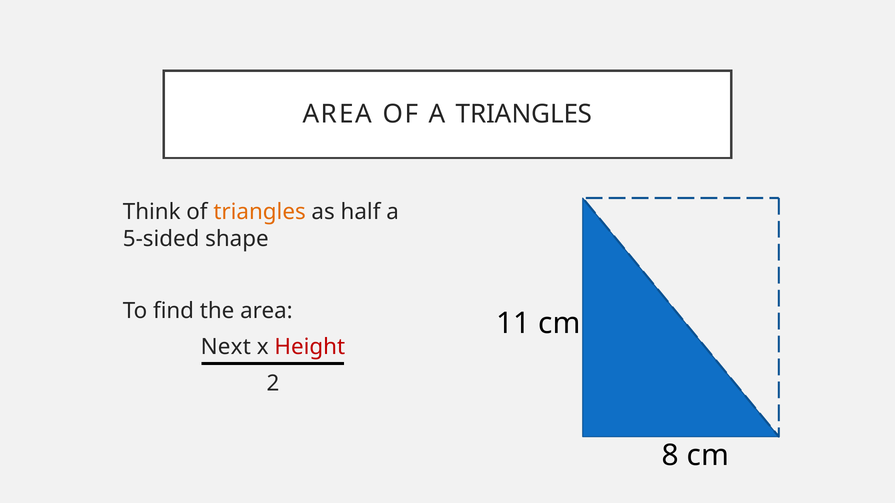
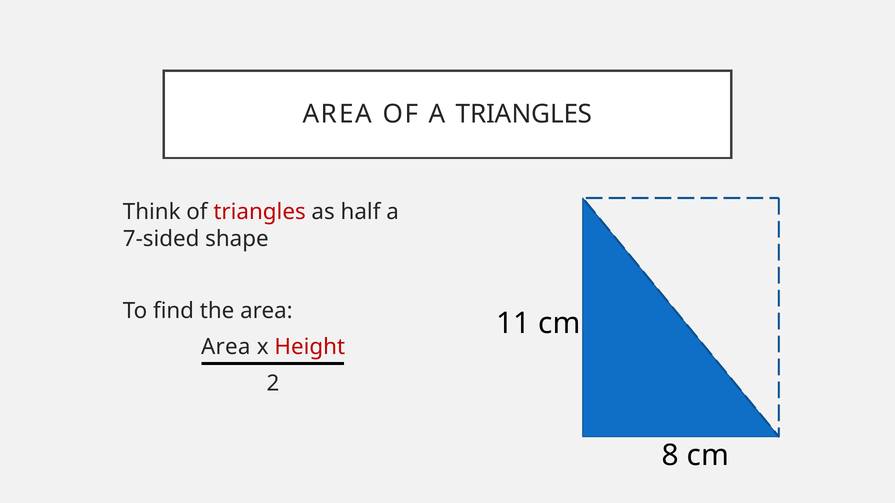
triangles colour: orange -> red (260, 212)
5-sided: 5-sided -> 7-sided (161, 239)
Next: Next -> Area (226, 347)
